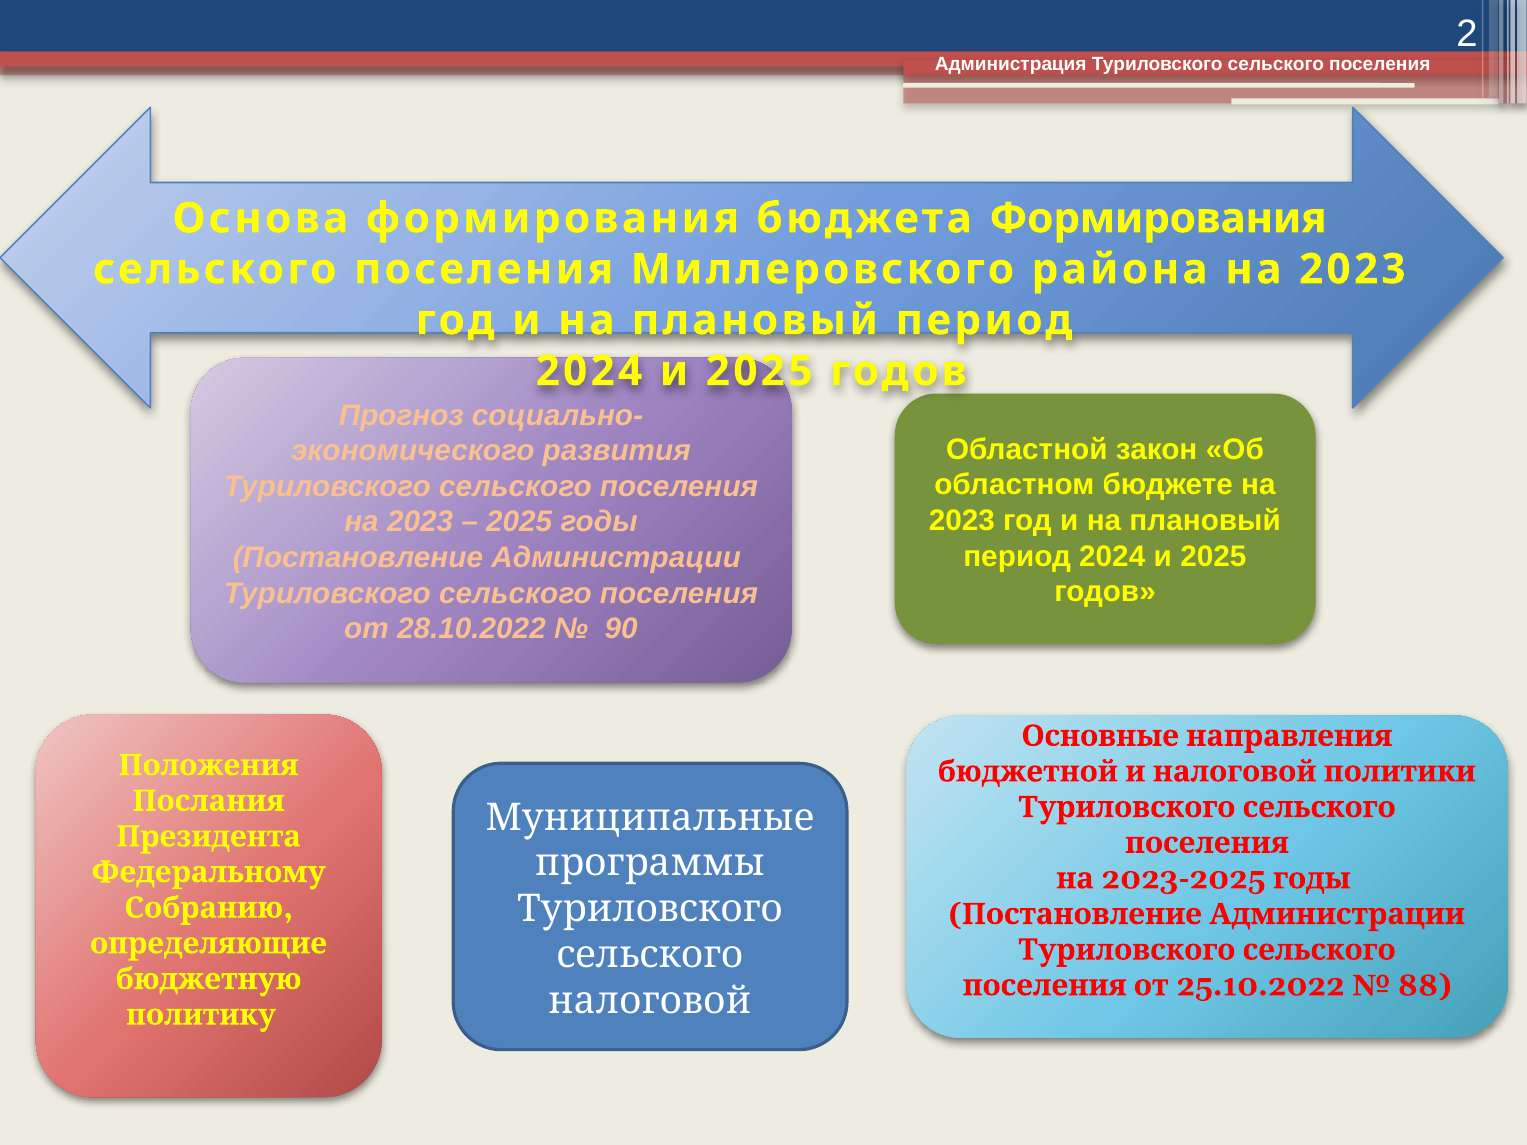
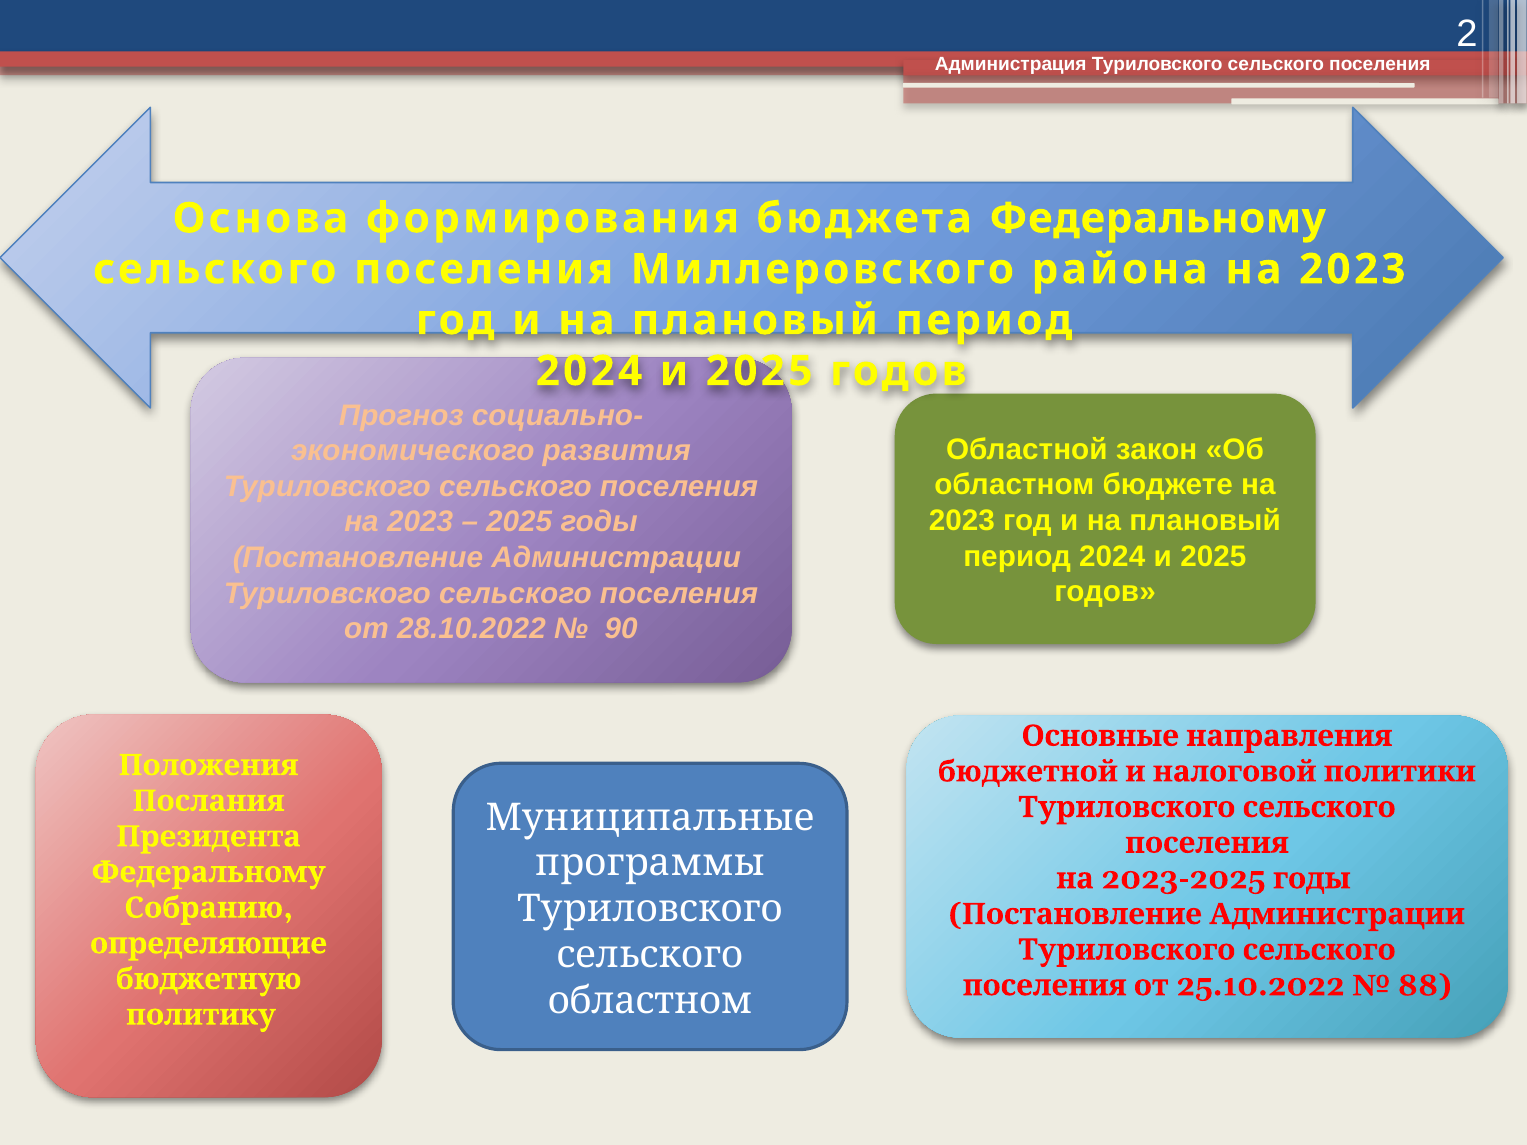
бюджета Формирования: Формирования -> Федеральному (1158, 218)
налоговой: налоговой -> областном (650, 1001)
